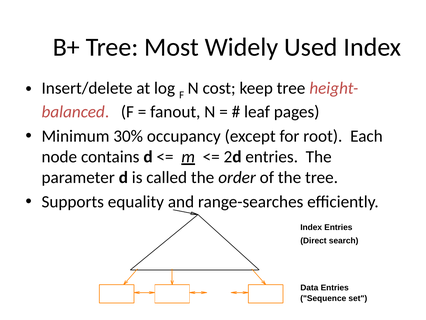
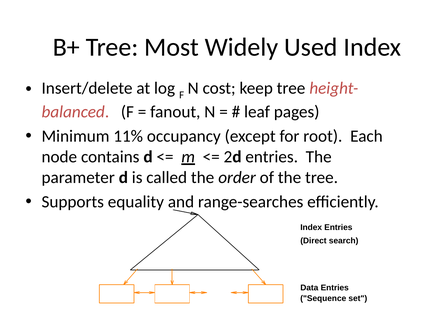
30%: 30% -> 11% (128, 136)
